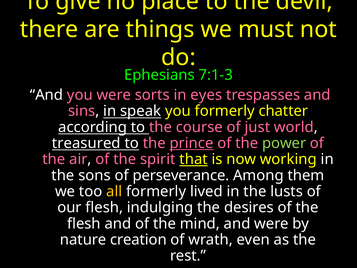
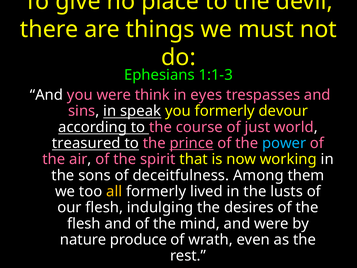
7:1-3: 7:1-3 -> 1:1-3 (216, 75)
sorts: sorts -> think (152, 95)
chatter: chatter -> devour (283, 111)
power colour: light green -> light blue (284, 143)
that underline: present -> none (194, 159)
perseverance: perseverance -> deceitfulness (181, 175)
creation: creation -> produce (138, 239)
